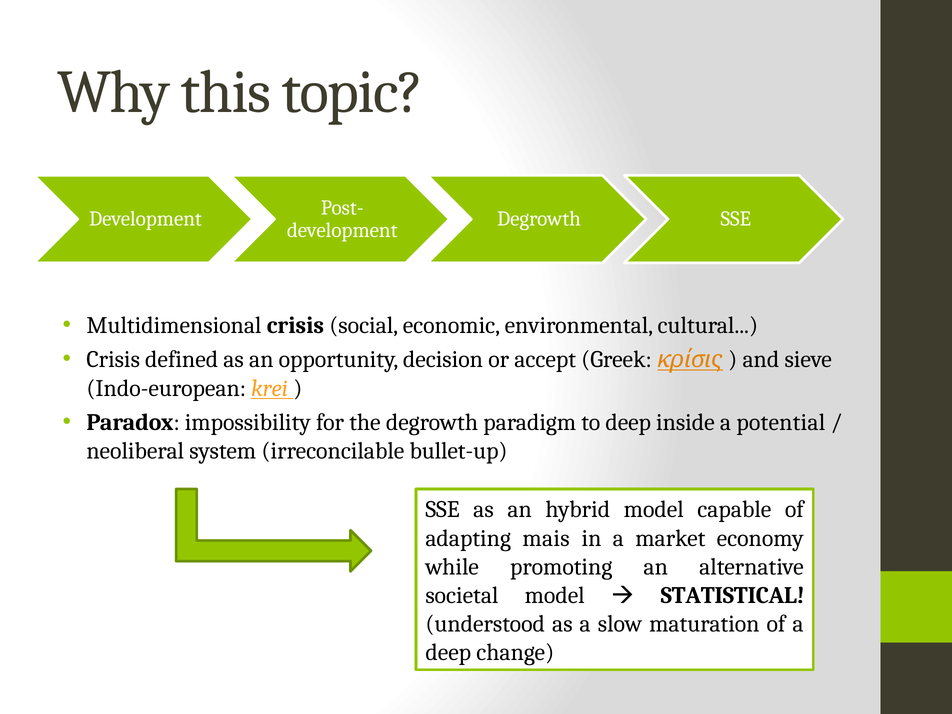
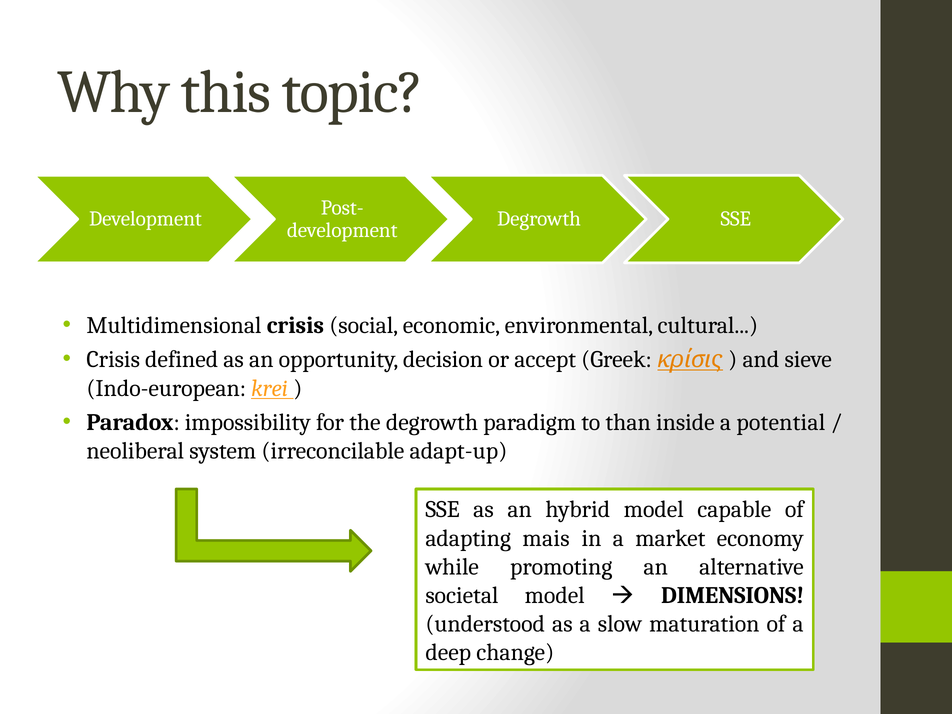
to deep: deep -> than (628, 423)
bullet-up: bullet-up -> adapt-up (458, 451)
STATISTICAL: STATISTICAL -> DIMENSIONS (733, 595)
